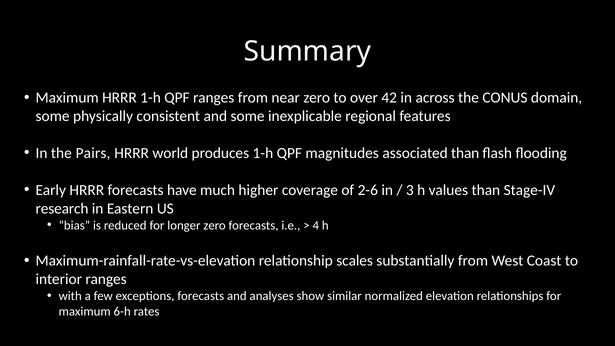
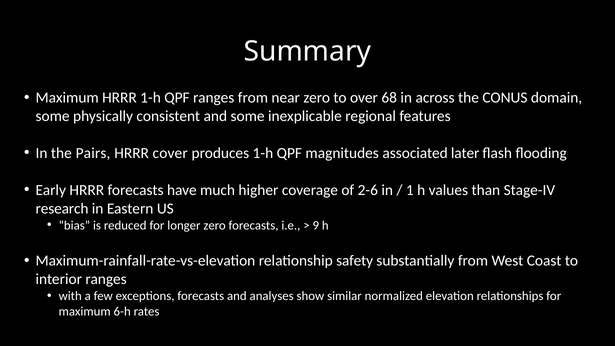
42: 42 -> 68 (389, 98)
world: world -> cover (170, 153)
associated than: than -> later (465, 153)
3: 3 -> 1 (410, 190)
4: 4 -> 9 (316, 225)
scales: scales -> safety (355, 261)
